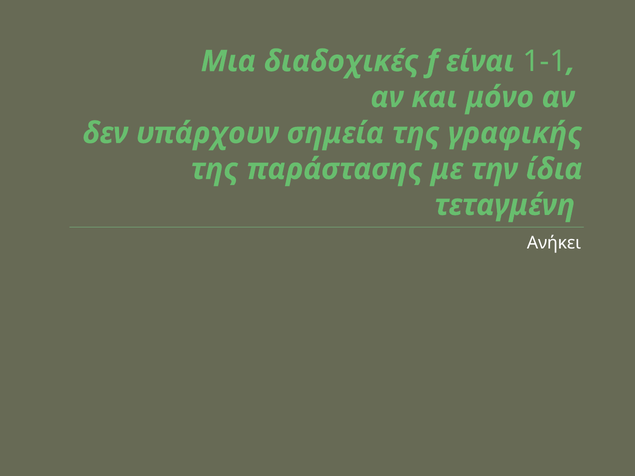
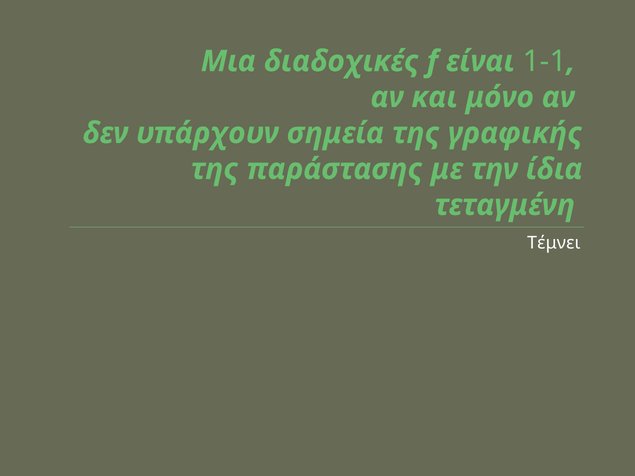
Ανήκει: Ανήκει -> Τέμνει (554, 243)
